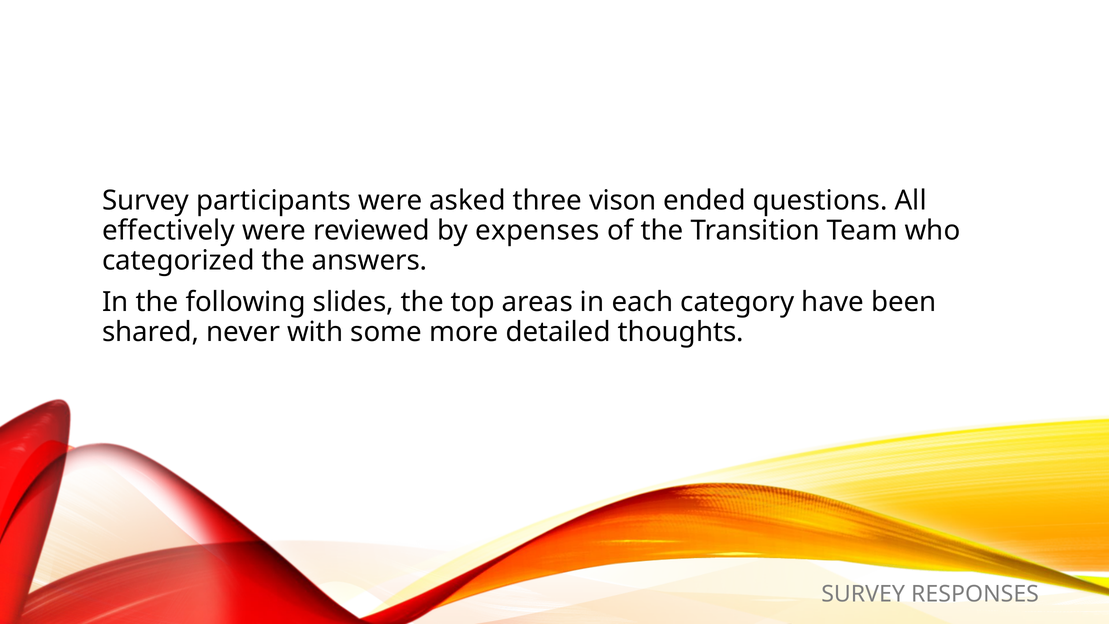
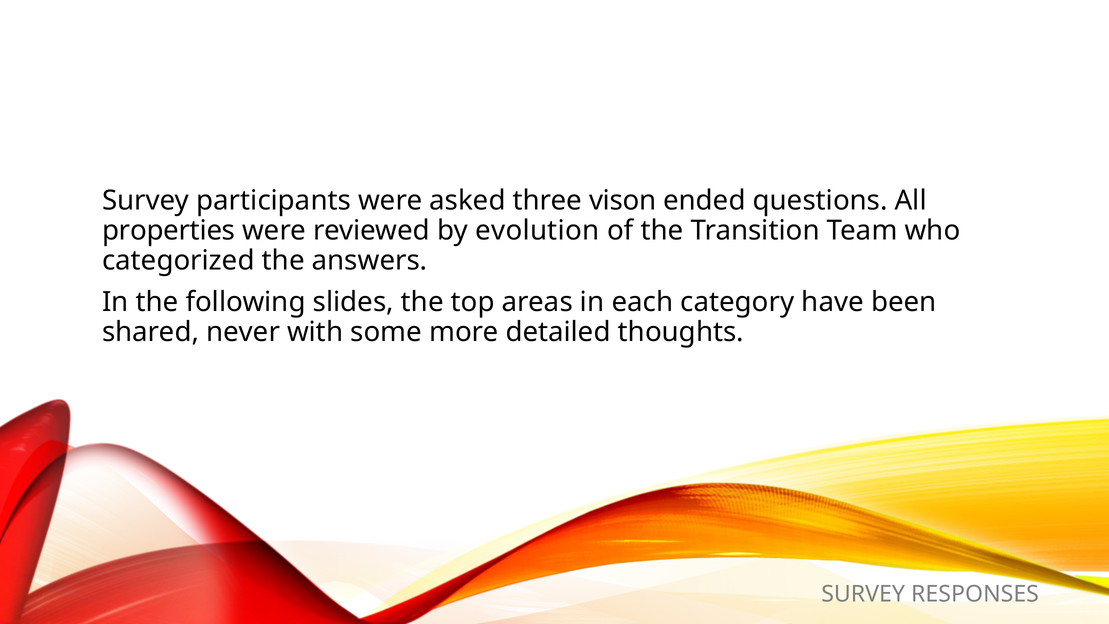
effectively: effectively -> properties (169, 231)
expenses: expenses -> evolution (537, 231)
